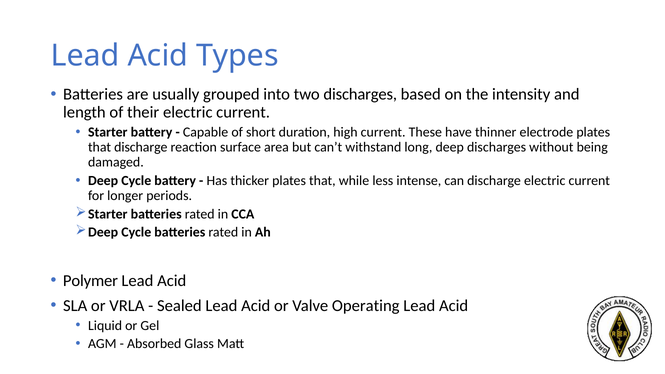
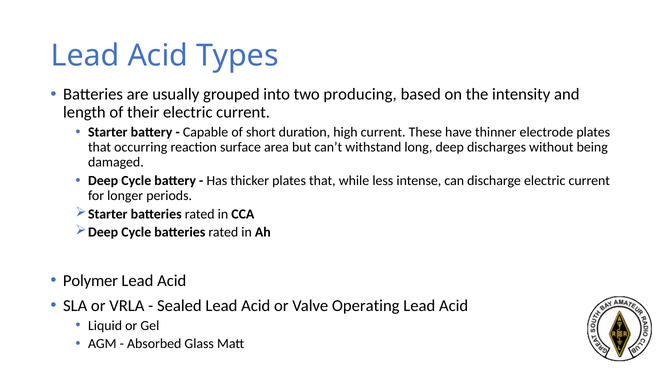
two discharges: discharges -> producing (360, 94)
that discharge: discharge -> occurring (141, 147)
